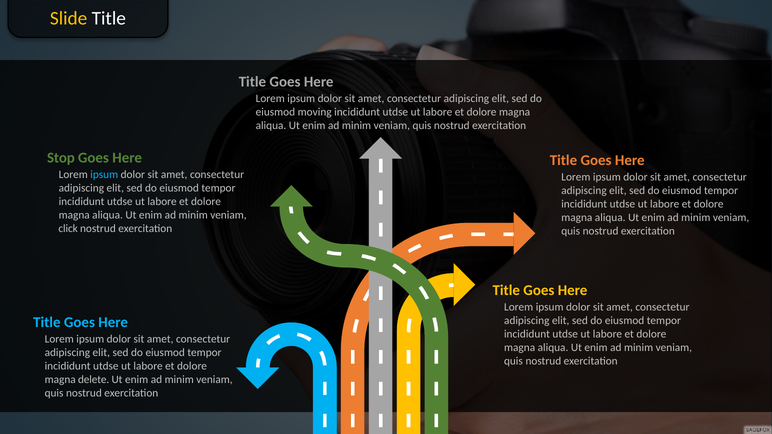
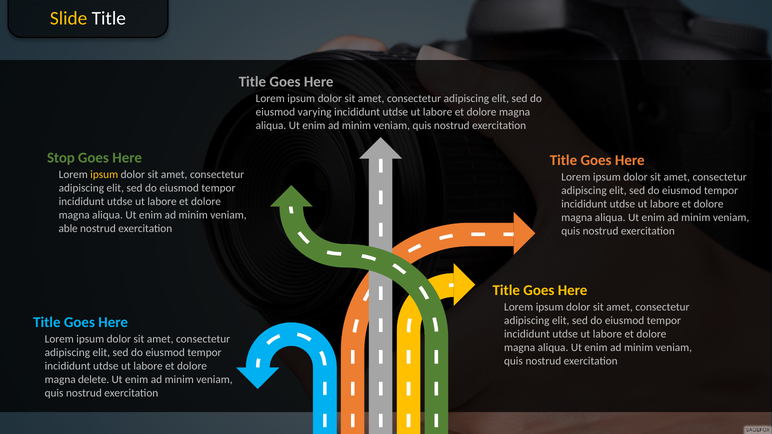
moving: moving -> varying (315, 112)
ipsum colour: light blue -> yellow (104, 174)
click: click -> able (68, 229)
